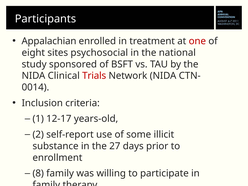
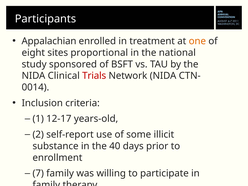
one colour: red -> orange (197, 41)
psychosocial: psychosocial -> proportional (99, 53)
27: 27 -> 40 (115, 146)
8: 8 -> 7 (38, 173)
